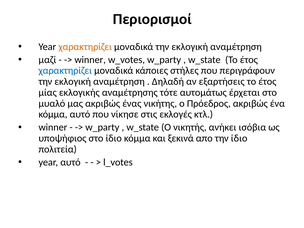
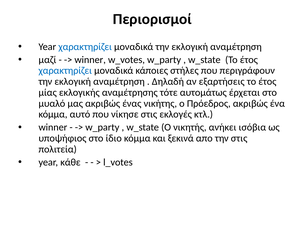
χαρακτηρίζει colour: orange -> blue (85, 47)
την ίδιο: ίδιο -> στις (239, 138)
year αυτό: αυτό -> κάθε (70, 162)
